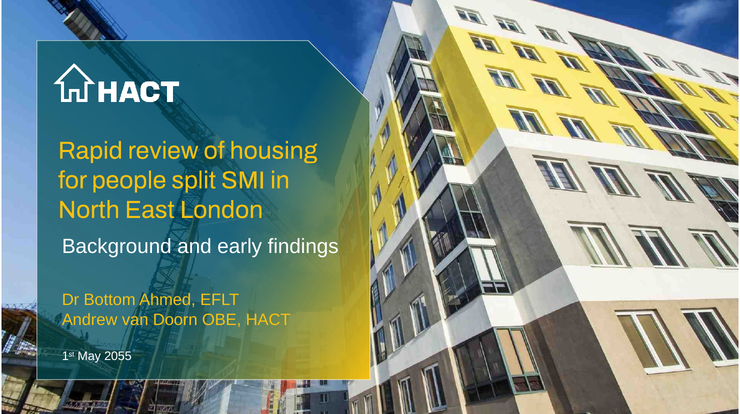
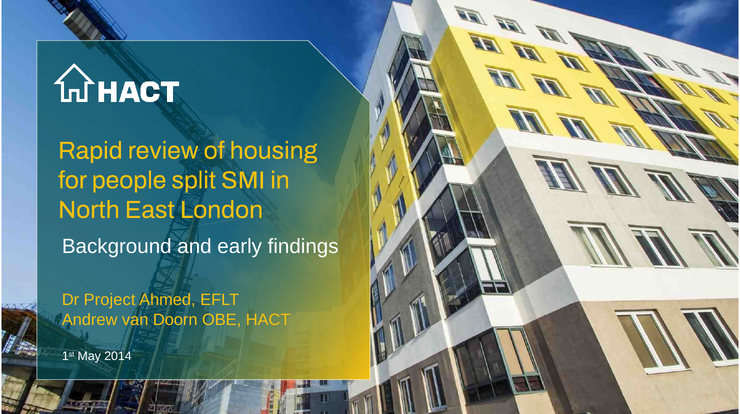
Bottom: Bottom -> Project (110, 300)
2055: 2055 -> 2014 (118, 356)
